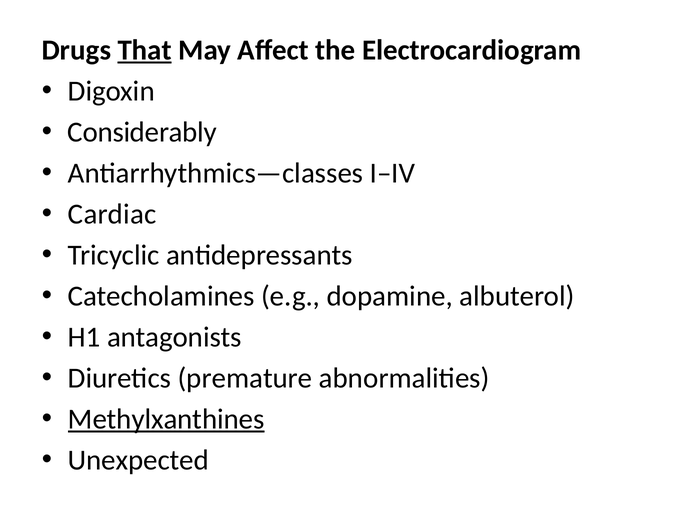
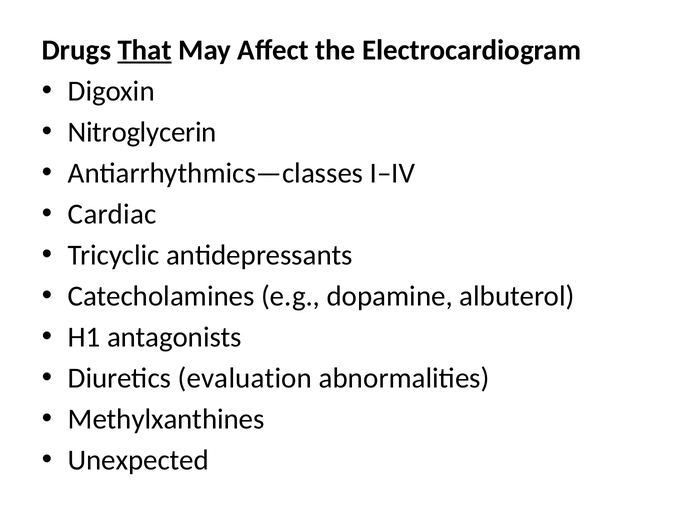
Considerably: Considerably -> Nitroglycerin (142, 132)
premature: premature -> evaluation (245, 378)
Methylxanthines underline: present -> none (166, 419)
